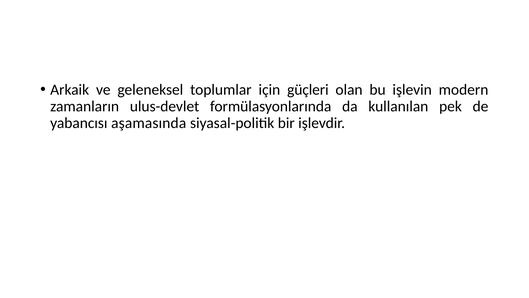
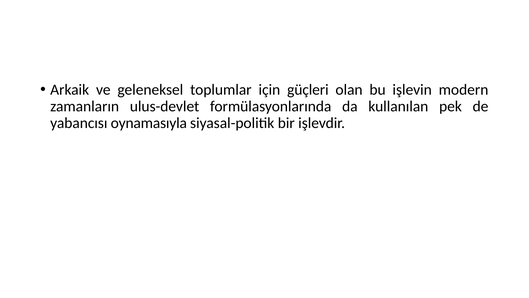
aşamasında: aşamasında -> oynamasıyla (149, 123)
